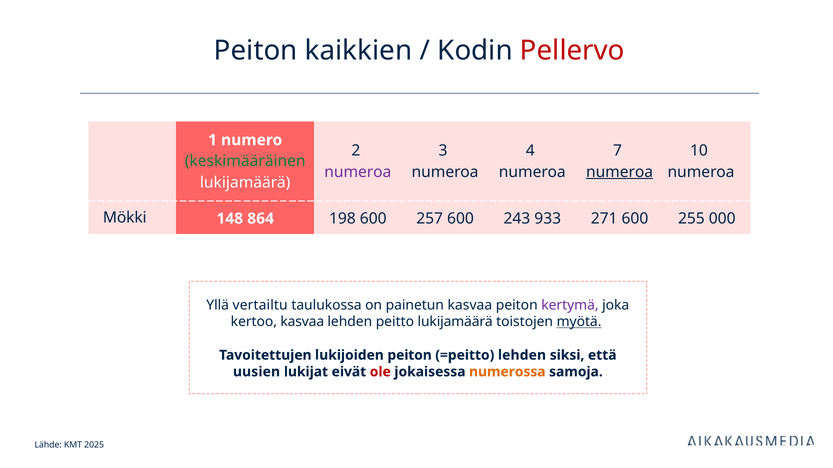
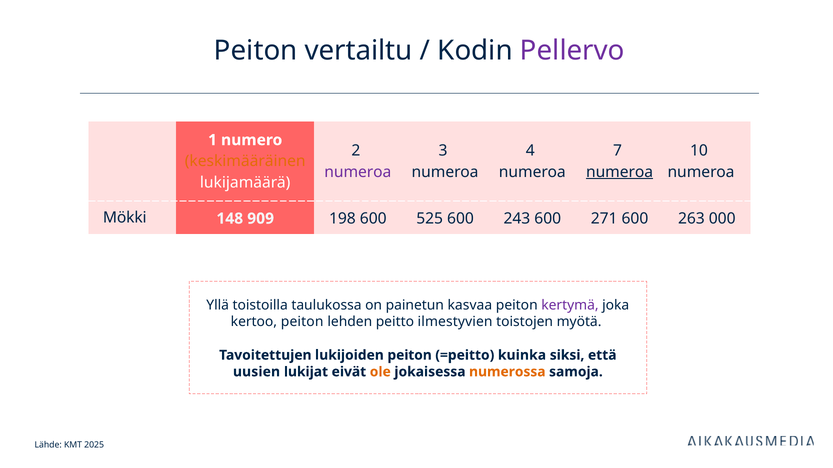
kaikkien: kaikkien -> vertailtu (359, 51)
Pellervo colour: red -> purple (572, 51)
keskimääräinen colour: green -> orange (245, 161)
864: 864 -> 909 (261, 219)
257: 257 -> 525 (430, 219)
243 933: 933 -> 600 (548, 219)
255: 255 -> 263 (691, 219)
vertailtu: vertailtu -> toistoilla (260, 306)
kertoo kasvaa: kasvaa -> peiton (302, 322)
peitto lukijamäärä: lukijamäärä -> ilmestyvien (455, 322)
myötä underline: present -> none (579, 322)
=peitto lehden: lehden -> kuinka (522, 356)
ole colour: red -> orange (380, 372)
